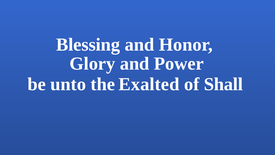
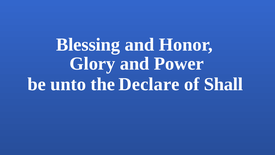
Exalted: Exalted -> Declare (149, 84)
